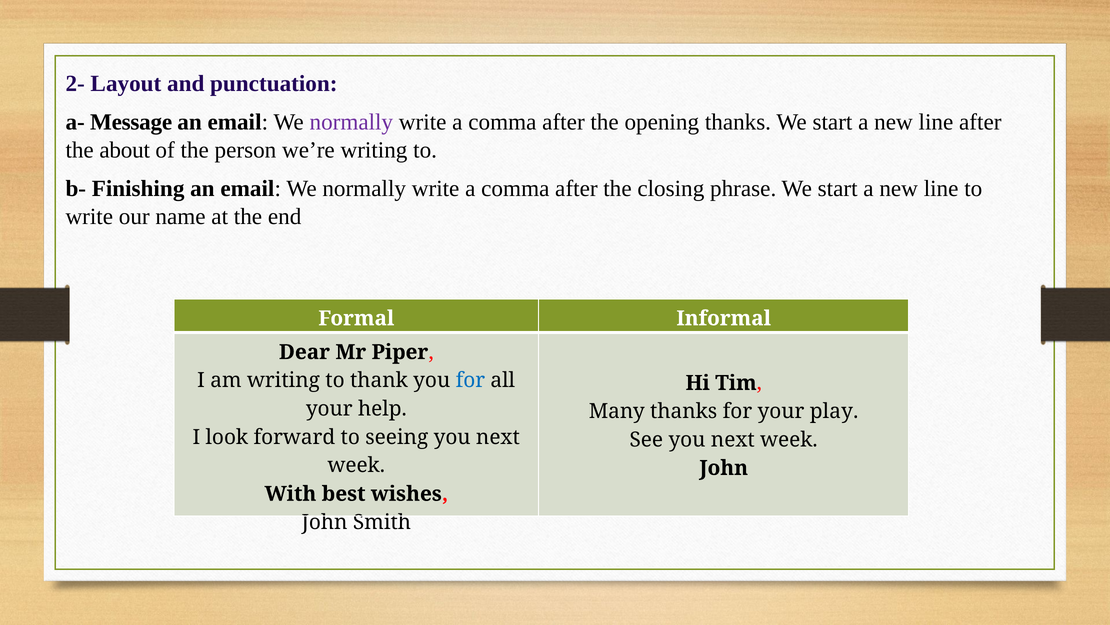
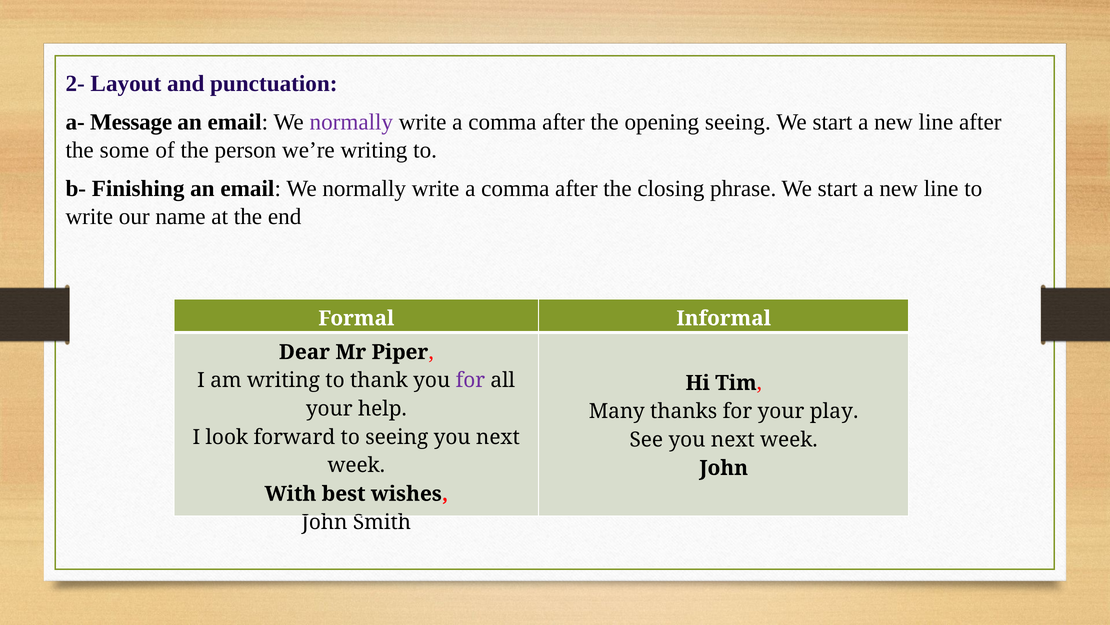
opening thanks: thanks -> seeing (738, 122)
about: about -> some (124, 150)
for colour: blue -> purple (470, 380)
